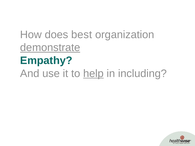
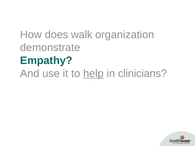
best: best -> walk (82, 35)
demonstrate underline: present -> none (50, 48)
including: including -> clinicians (143, 74)
